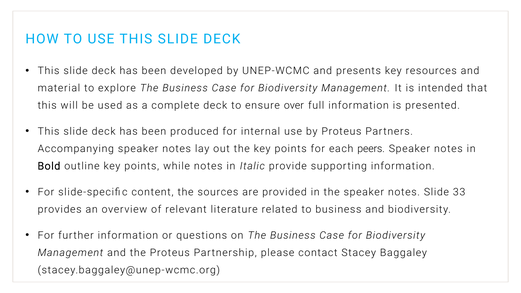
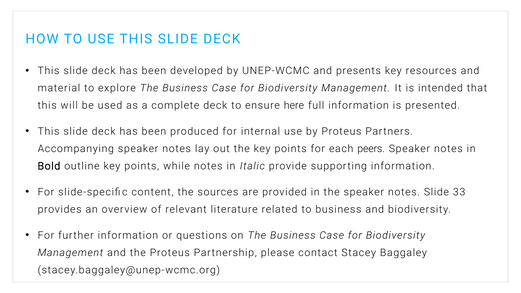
over: over -> here (294, 106)
